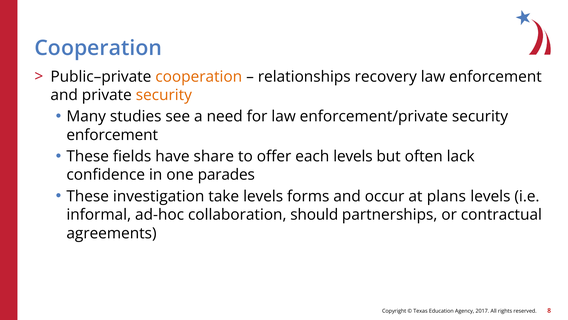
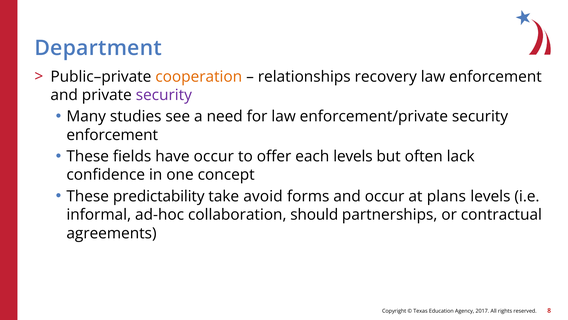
Cooperation: Cooperation -> Department (98, 48)
security colour: orange -> purple (164, 95)
have share: share -> occur (214, 156)
parades: parades -> concept (226, 175)
investigation: investigation -> predictability (159, 196)
take levels: levels -> avoid (263, 196)
